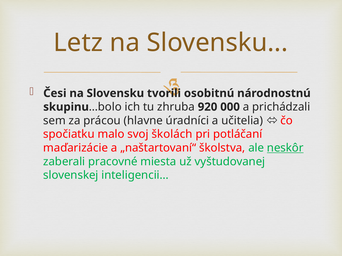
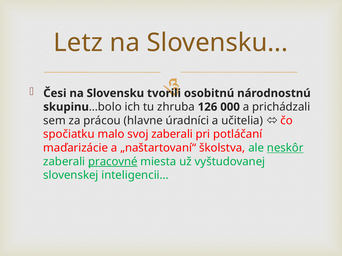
920: 920 -> 126 (208, 107)
svoj školách: školách -> zaberali (172, 134)
pracovné underline: none -> present (113, 162)
